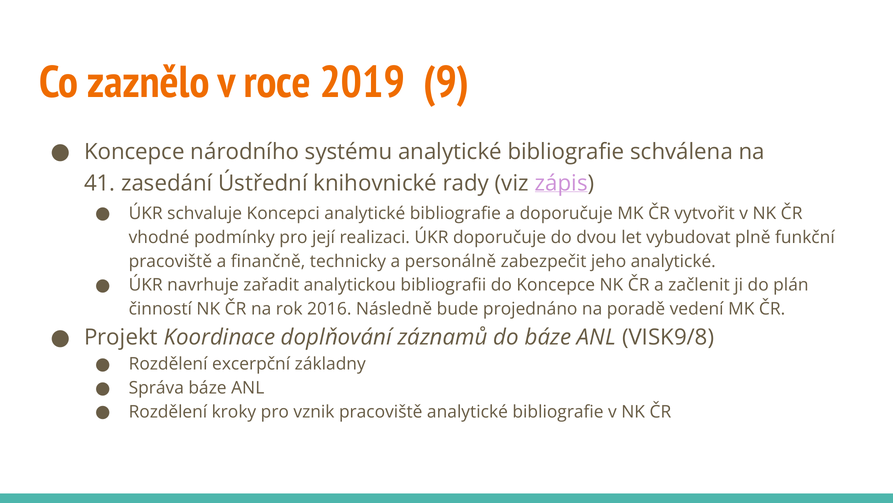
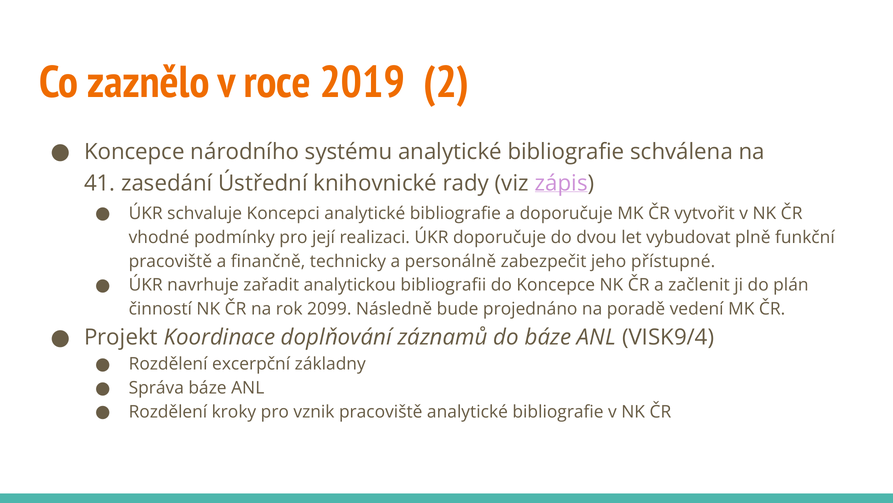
9: 9 -> 2 (446, 82)
jeho analytické: analytické -> přístupné (673, 261)
2016: 2016 -> 2099 (329, 309)
VISK9/8: VISK9/8 -> VISK9/4 (668, 337)
